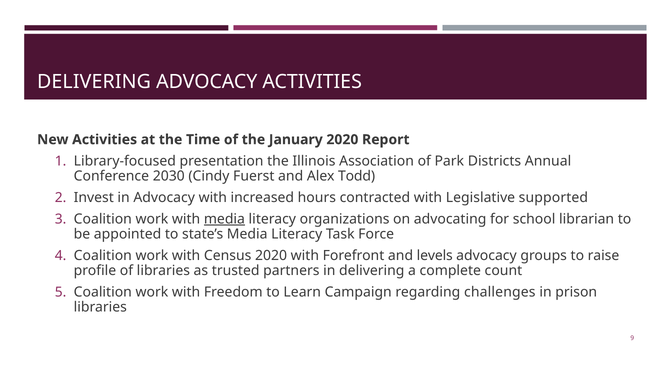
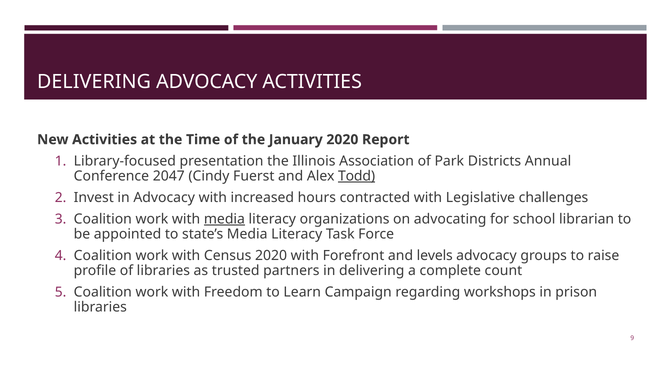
2030: 2030 -> 2047 (169, 176)
Todd underline: none -> present (357, 176)
supported: supported -> challenges (554, 197)
challenges: challenges -> workshops (500, 292)
